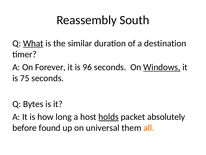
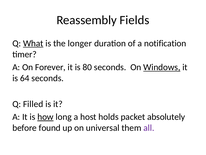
South: South -> Fields (134, 20)
similar: similar -> longer (80, 43)
destination: destination -> notification (165, 43)
96: 96 -> 80 (87, 67)
75: 75 -> 64 (25, 78)
Bytes: Bytes -> Filled (33, 104)
how underline: none -> present (45, 116)
holds underline: present -> none (109, 116)
all colour: orange -> purple (149, 127)
